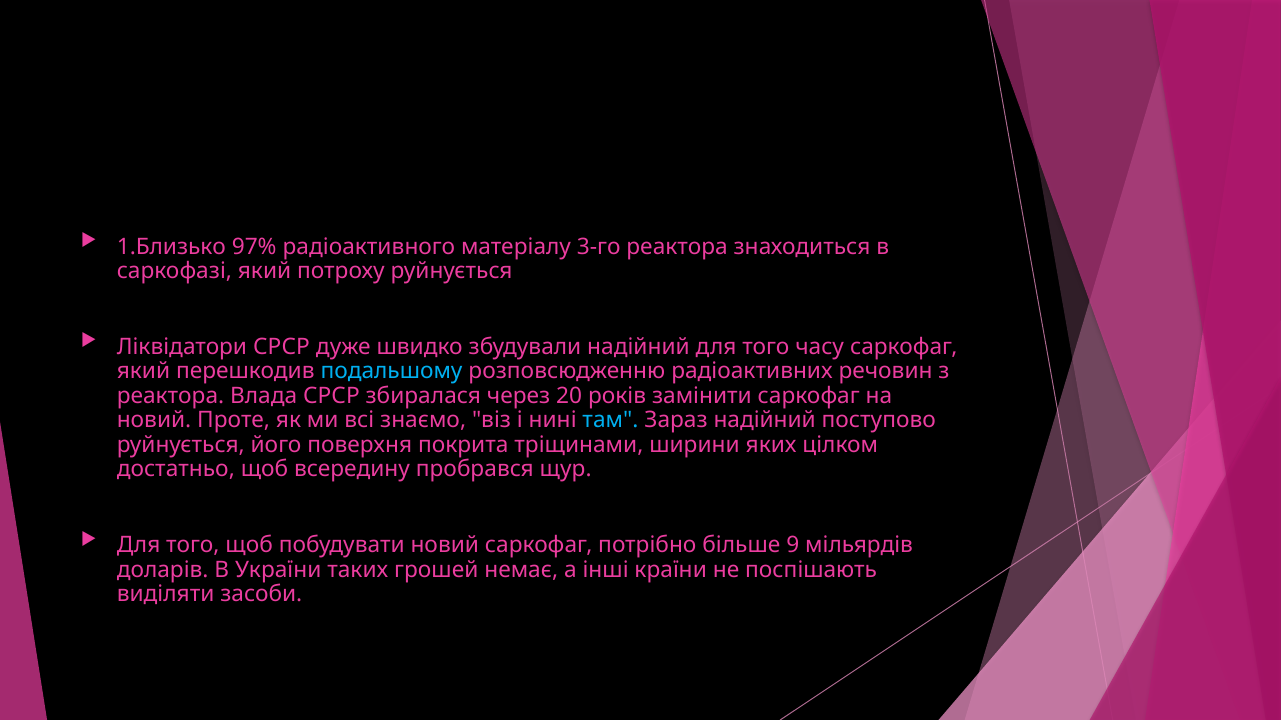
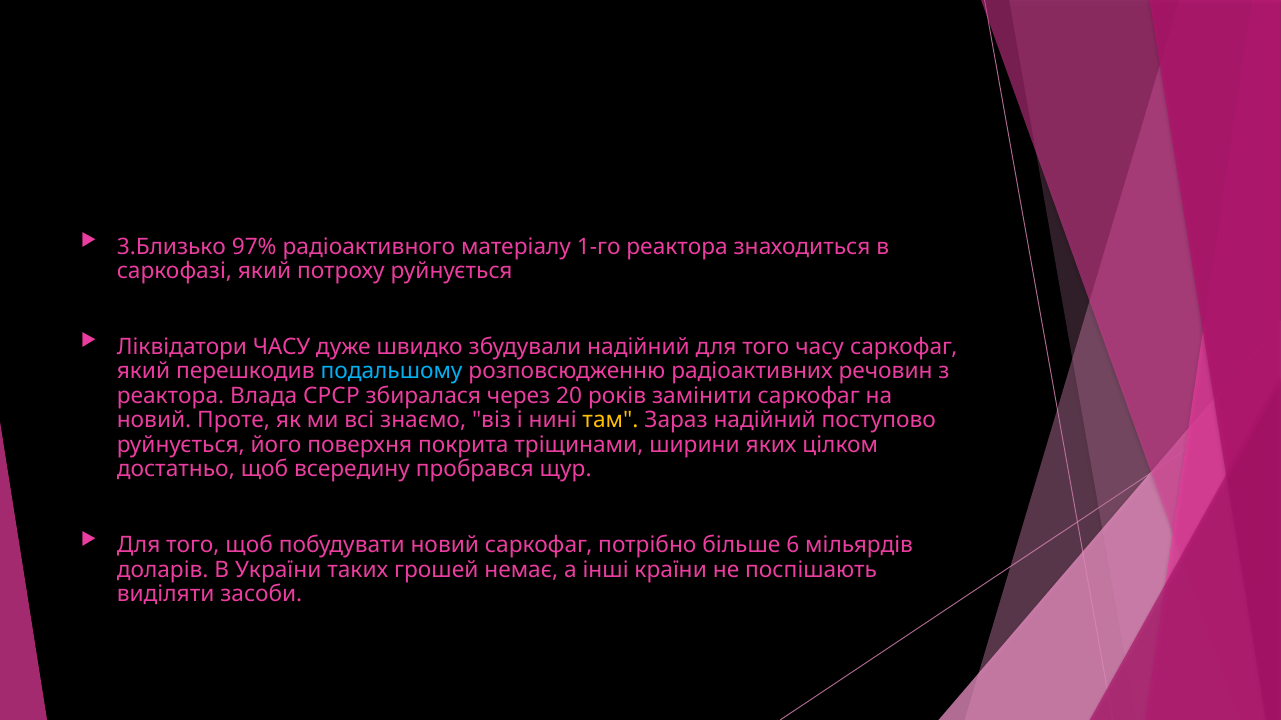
1.Близько: 1.Близько -> 3.Близько (171, 247)
3-го: 3-го -> 1-го (599, 247)
Ліквідатори СРСР: СРСР -> ЧАСУ (282, 347)
там colour: light blue -> yellow (610, 421)
9: 9 -> 6 (793, 546)
